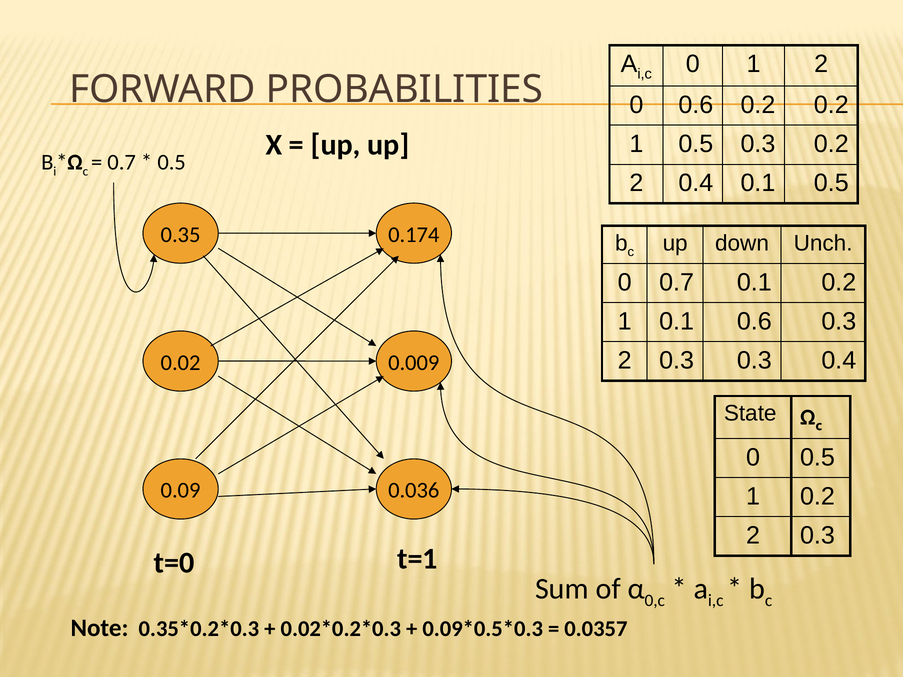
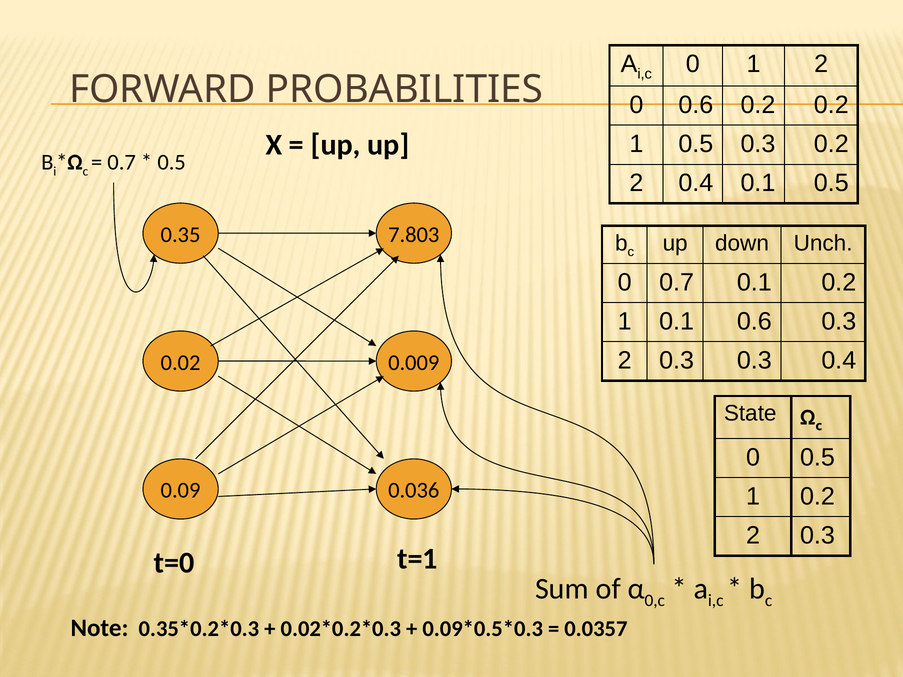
0.174: 0.174 -> 7.803 (414, 235)
